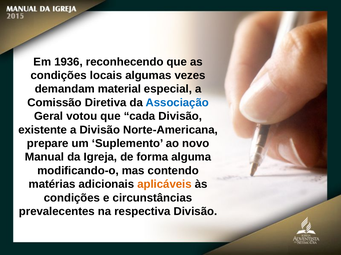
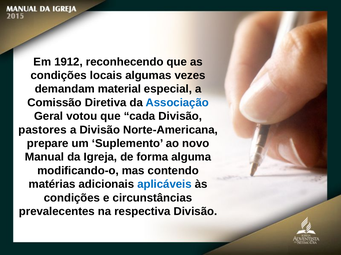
1936: 1936 -> 1912 (68, 62)
existente: existente -> pastores (43, 130)
aplicáveis colour: orange -> blue (164, 185)
